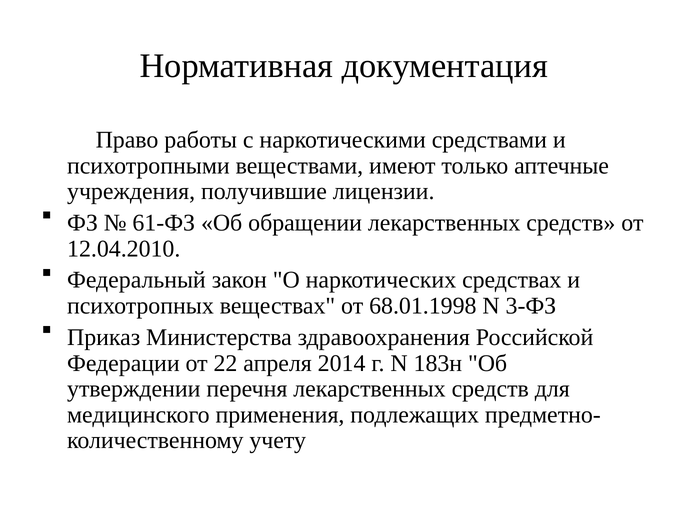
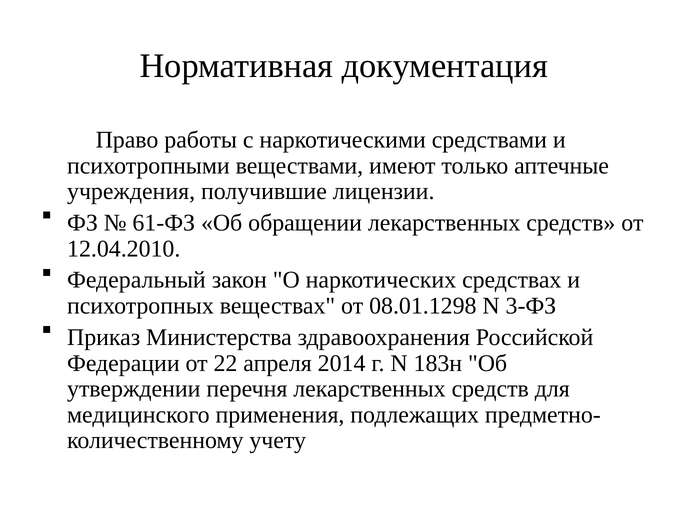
68.01.1998: 68.01.1998 -> 08.01.1298 (423, 306)
